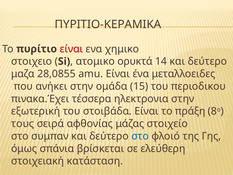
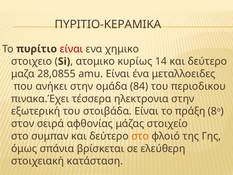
ορυκτά: ορυκτά -> κυρίως (135, 61)
15: 15 -> 84 (139, 86)
τους: τους -> στον (23, 124)
στο colour: blue -> orange (140, 136)
